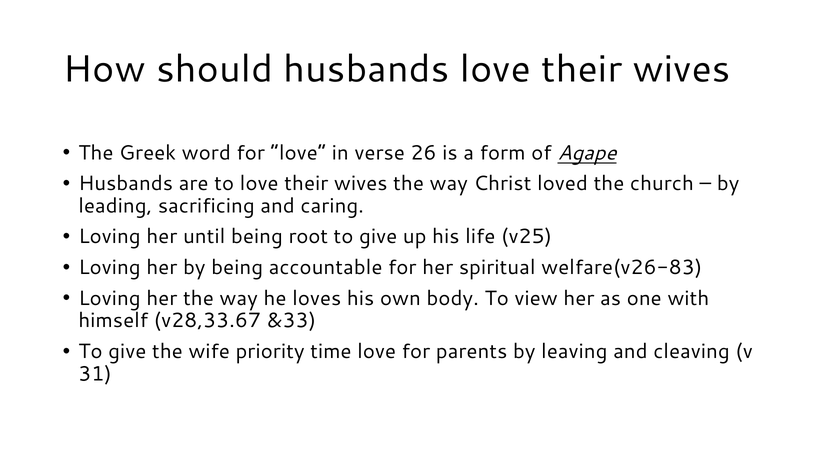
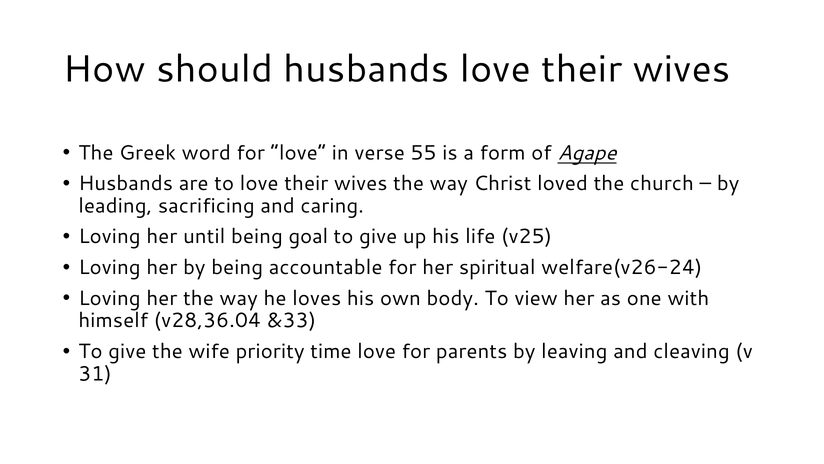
26: 26 -> 55 (423, 153)
root: root -> goal (308, 236)
welfare(v26-83: welfare(v26-83 -> welfare(v26-24 (622, 267)
v28,33.67: v28,33.67 -> v28,36.04 (207, 320)
